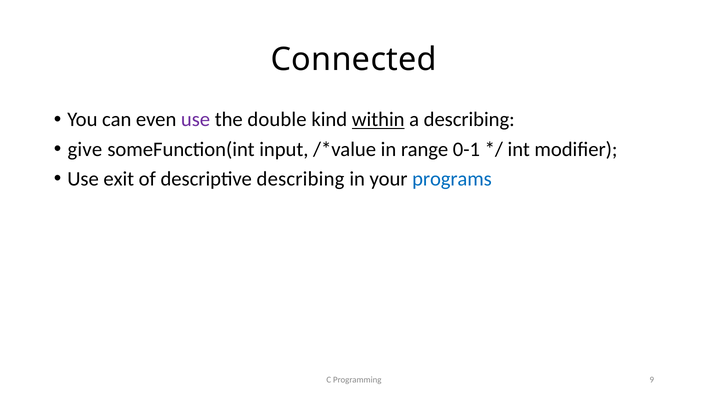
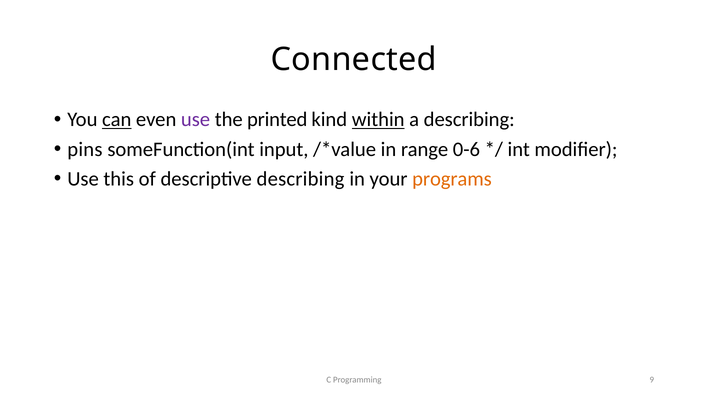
can underline: none -> present (117, 120)
double: double -> printed (277, 120)
give: give -> pins (85, 149)
0-1: 0-1 -> 0-6 (466, 149)
exit: exit -> this (119, 179)
programs colour: blue -> orange (452, 179)
